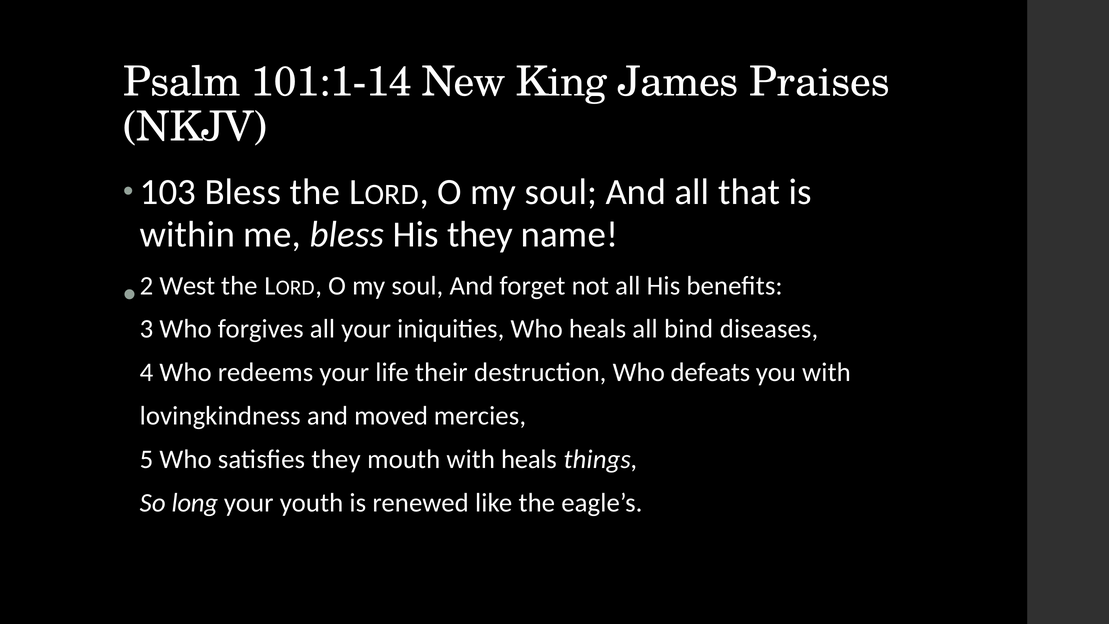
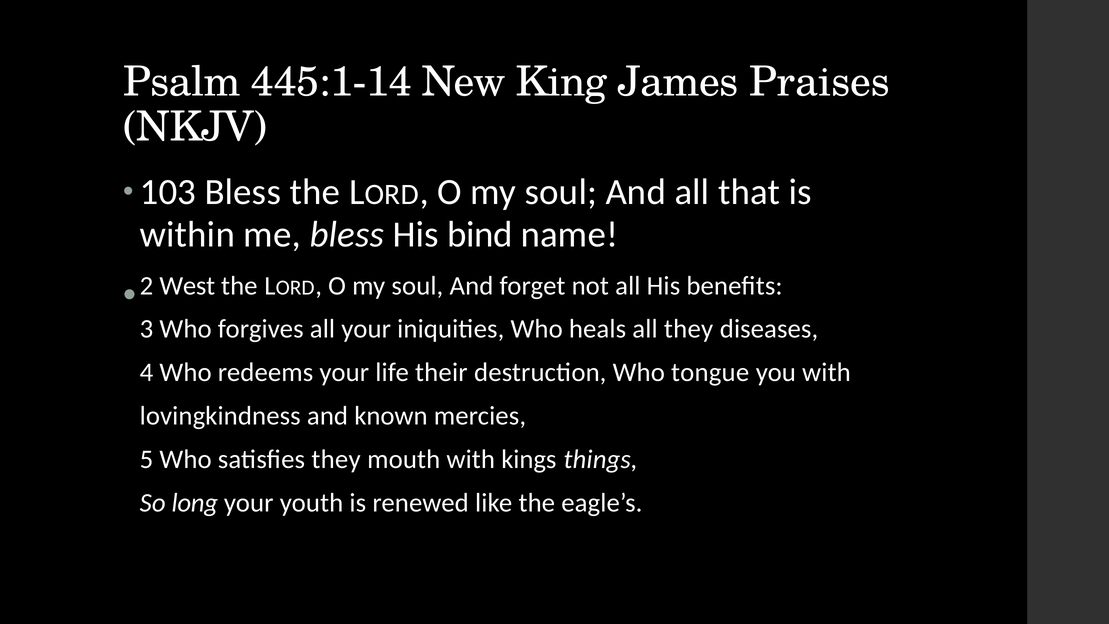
101:1-14: 101:1-14 -> 445:1-14 (332, 82)
His they: they -> bind (480, 234)
all bind: bind -> they (689, 329)
defeats: defeats -> tongue (710, 372)
moved: moved -> known (391, 416)
with heals: heals -> kings (529, 459)
